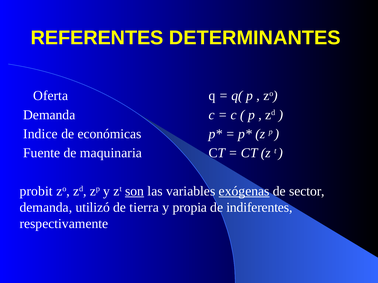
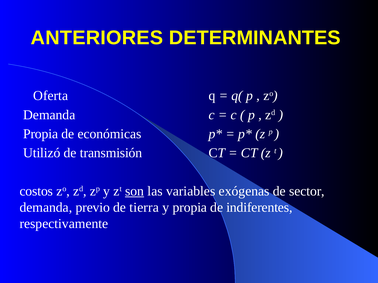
REFERENTES: REFERENTES -> ANTERIORES (97, 38)
Indice: Indice -> Propia (41, 134)
Fuente: Fuente -> Utilizó (42, 153)
maquinaria: maquinaria -> transmisión (111, 153)
probit: probit -> costos (36, 191)
exógenas underline: present -> none (244, 191)
utilizó: utilizó -> previo (93, 208)
